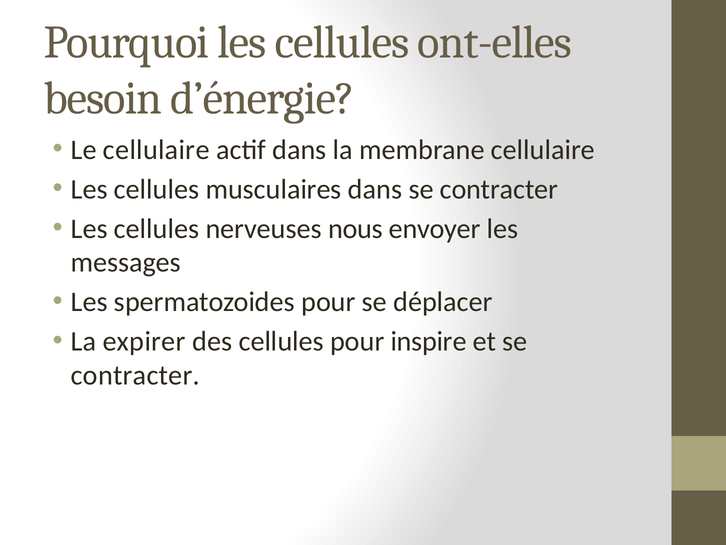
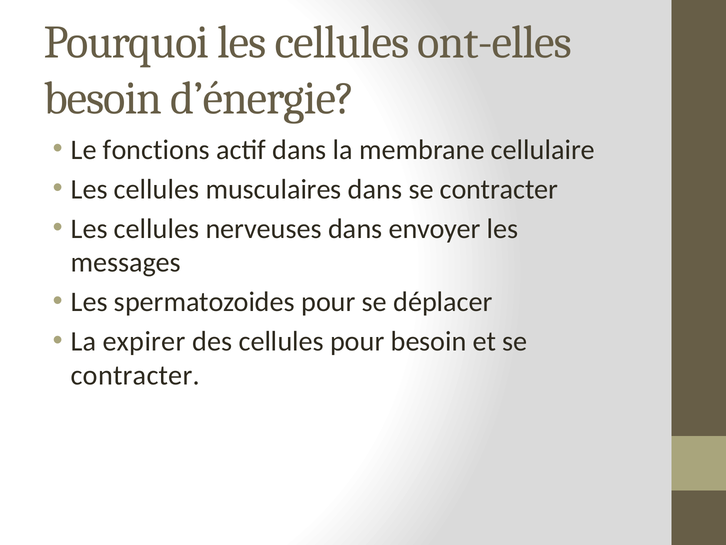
Le cellulaire: cellulaire -> fonctions (156, 150)
nerveuses nous: nous -> dans (355, 228)
pour inspire: inspire -> besoin (429, 341)
